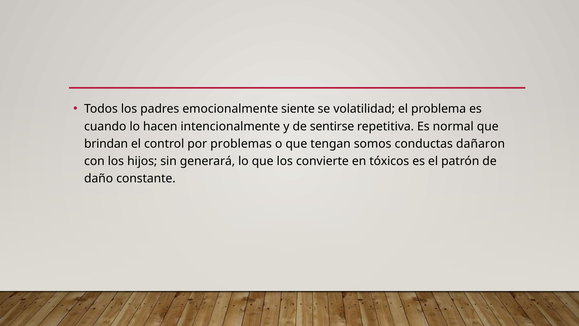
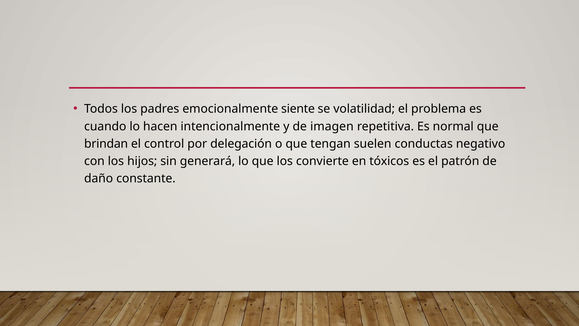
sentirse: sentirse -> imagen (332, 126)
problemas: problemas -> delegación (241, 144)
somos: somos -> suelen (373, 144)
dañaron: dañaron -> negativo (481, 144)
